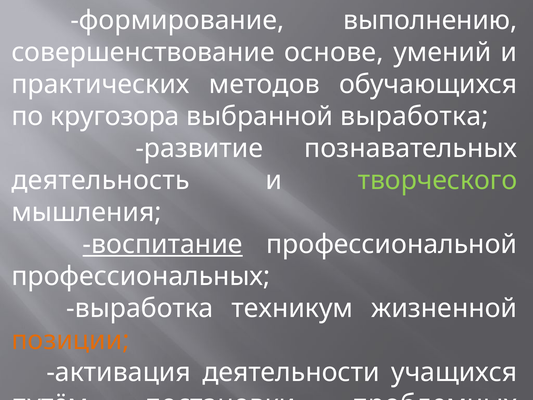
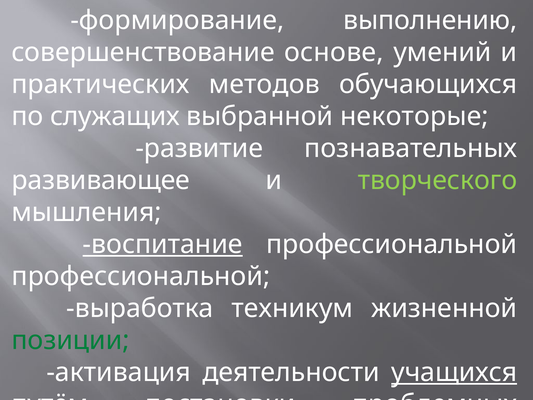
кругозора: кругозора -> служащих (115, 116)
выбранной выработка: выработка -> некоторые (414, 116)
деятельность: деятельность -> развивающее (101, 180)
профессиональных: профессиональных -> профессиональной (141, 276)
позиции colour: orange -> green (71, 340)
учащихся underline: none -> present (454, 372)
